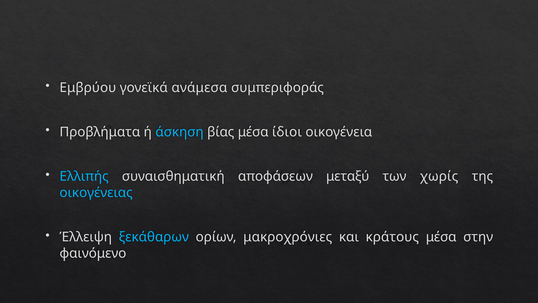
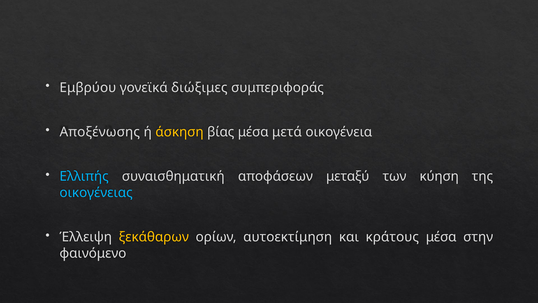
ανάμεσα: ανάμεσα -> διώξιμες (199, 87)
Προβλήματα: Προβλήματα -> Αποξένωσης (100, 132)
άσκηση colour: light blue -> yellow (180, 132)
ίδιοι: ίδιοι -> μετά (287, 132)
χωρίς: χωρίς -> κύηση (439, 176)
ξεκάθαρων colour: light blue -> yellow (154, 237)
μακροχρόνιες: μακροχρόνιες -> αυτοεκτίμηση (288, 237)
